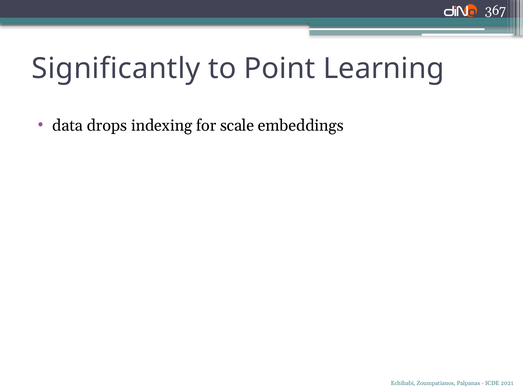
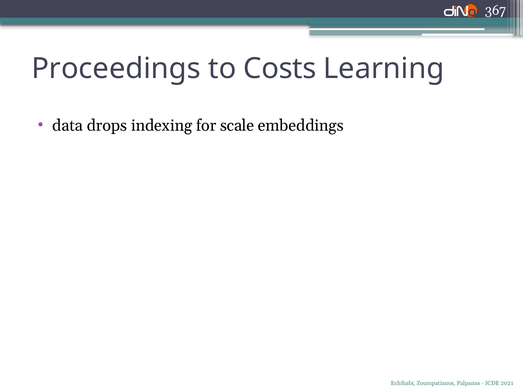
Significantly: Significantly -> Proceedings (116, 69)
Point: Point -> Costs (280, 69)
